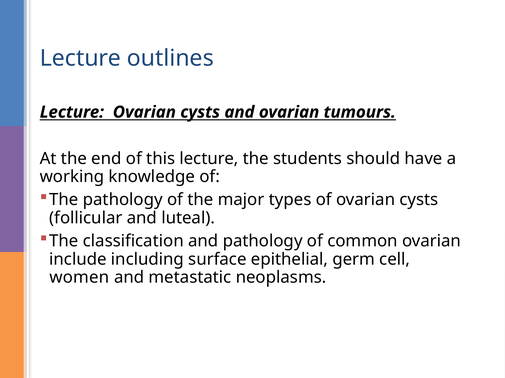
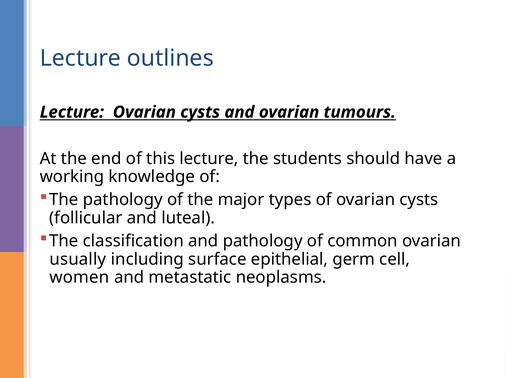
include: include -> usually (78, 260)
